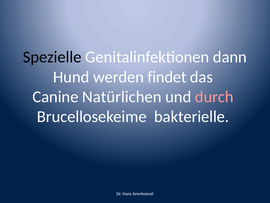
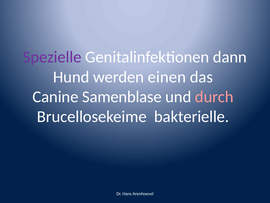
Spezielle colour: black -> purple (52, 57)
findet: findet -> einen (167, 77)
Natürlichen: Natürlichen -> Samenblase (122, 97)
